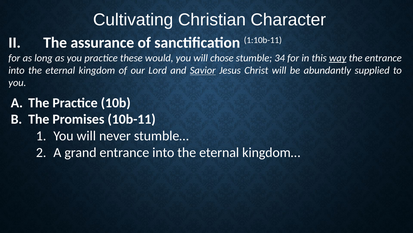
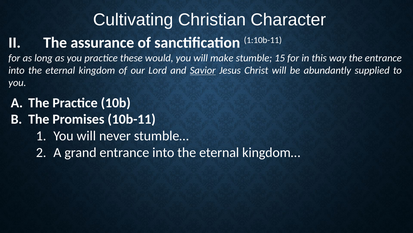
chose: chose -> make (222, 58)
34: 34 -> 15 (280, 58)
way underline: present -> none (338, 58)
